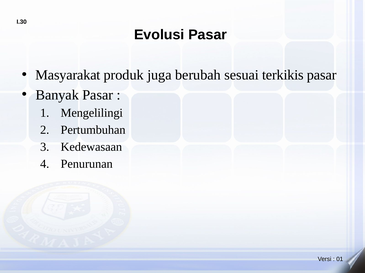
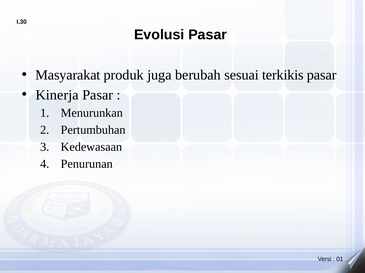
Banyak: Banyak -> Kinerja (57, 95)
Mengelilingi: Mengelilingi -> Menurunkan (92, 113)
